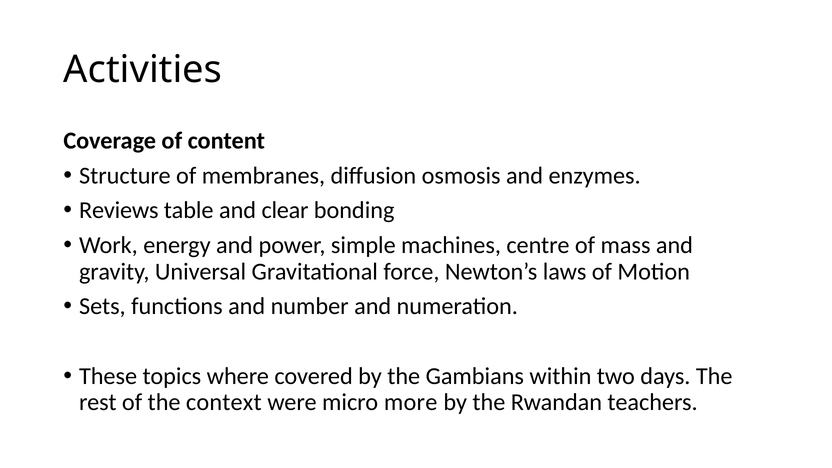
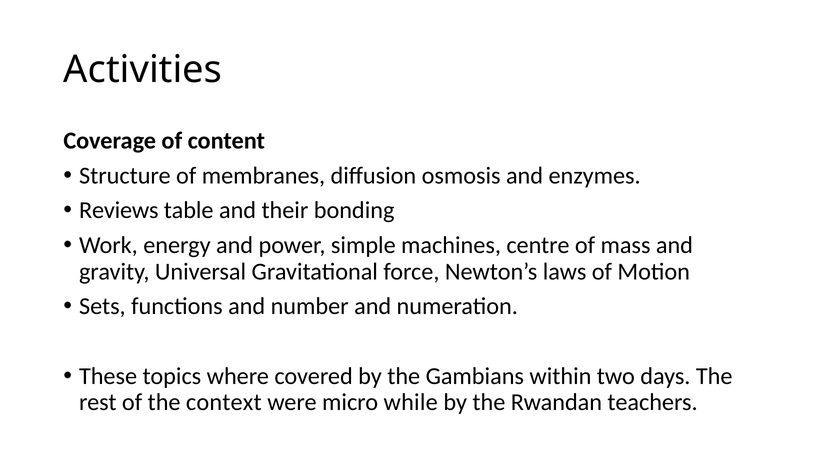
clear: clear -> their (285, 210)
more: more -> while (411, 402)
